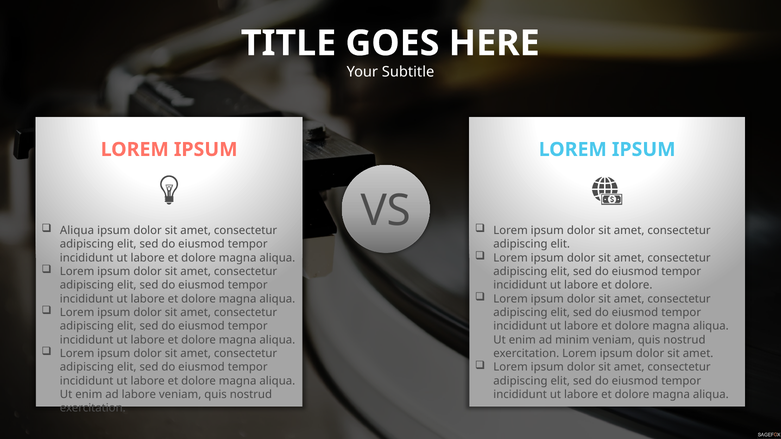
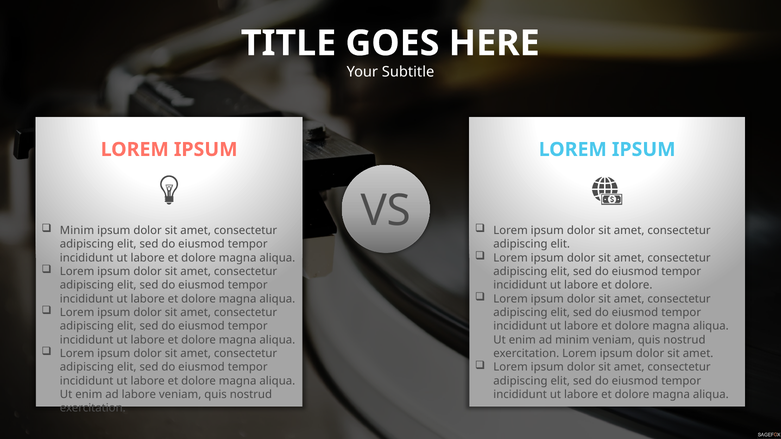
Aliqua: Aliqua -> Minim (77, 231)
